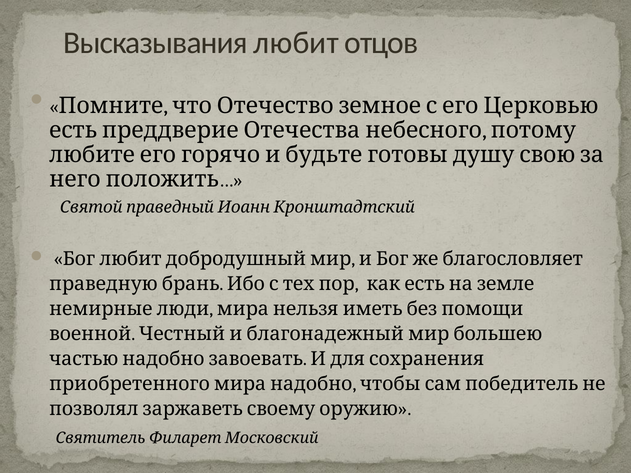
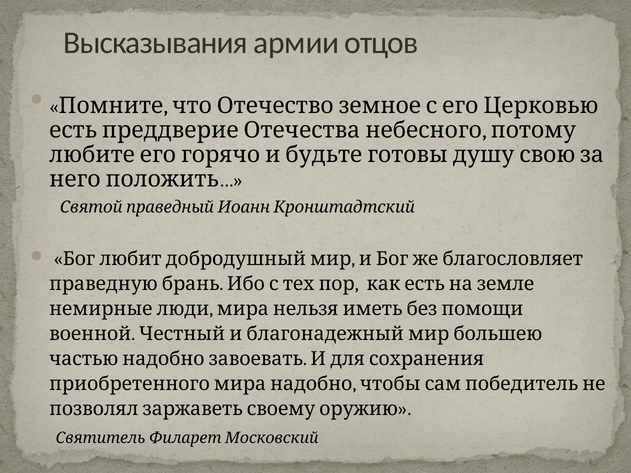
любит: любит -> армии (296, 43)
